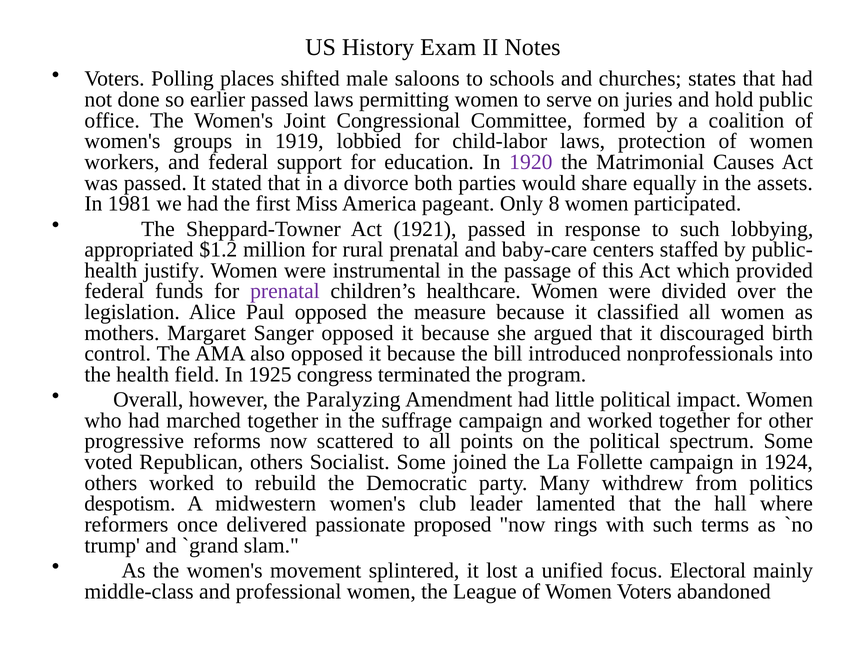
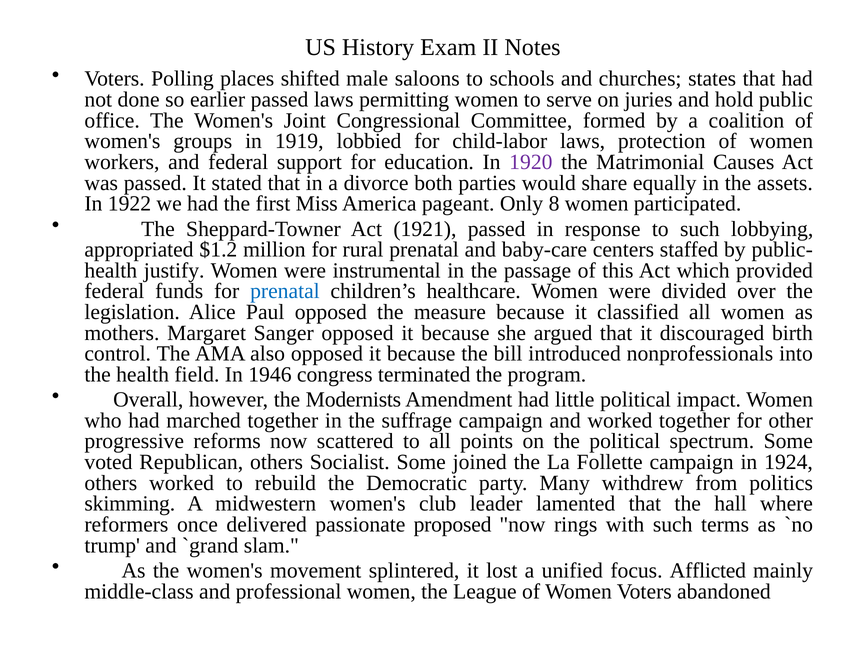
1981: 1981 -> 1922 (129, 204)
prenatal colour: purple -> blue (285, 291)
1925: 1925 -> 1946 (270, 374)
Paralyzing: Paralyzing -> Modernists (353, 399)
despotism: despotism -> skimming (130, 503)
Electoral: Electoral -> Afflicted (708, 570)
